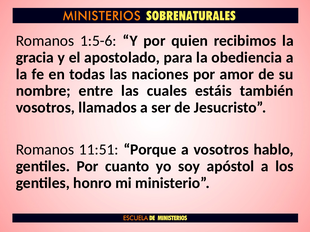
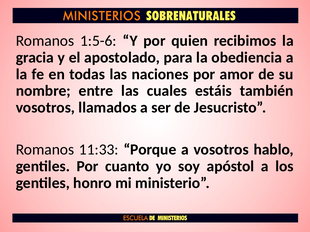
11:51: 11:51 -> 11:33 (99, 150)
